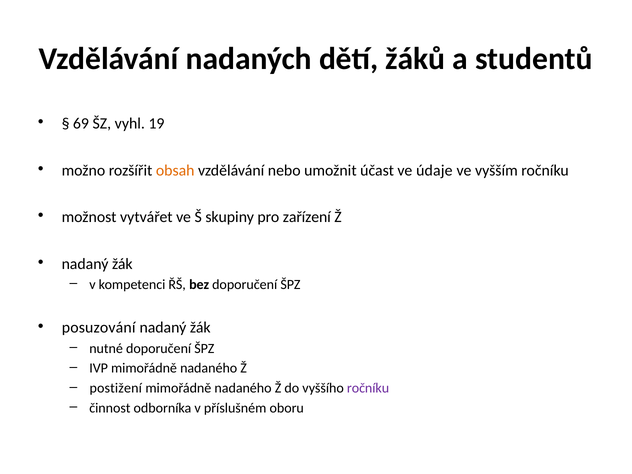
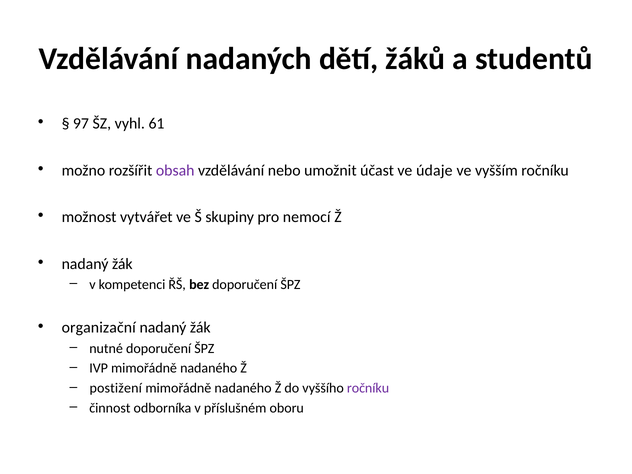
69: 69 -> 97 (81, 124)
19: 19 -> 61 (156, 124)
obsah colour: orange -> purple (175, 170)
zařízení: zařízení -> nemocí (307, 217)
posuzování: posuzování -> organizační (99, 328)
